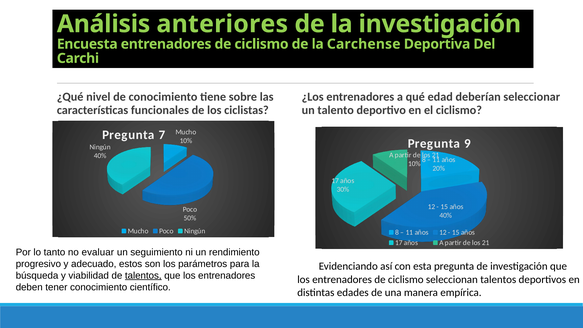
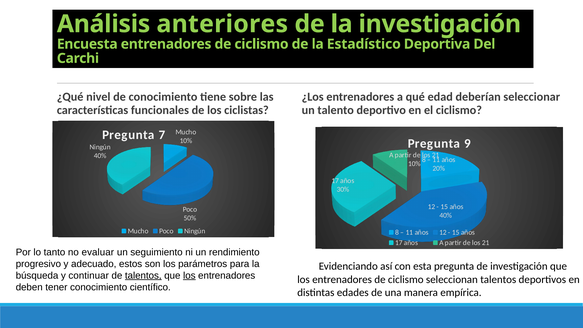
Carchense: Carchense -> Estadístico (364, 44)
viabilidad: viabilidad -> continuar (89, 276)
los underline: none -> present (189, 276)
